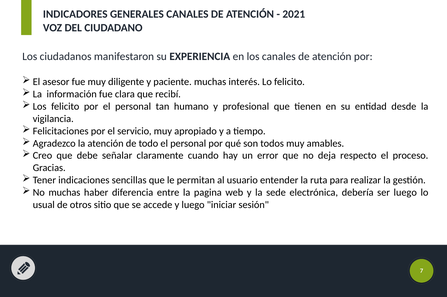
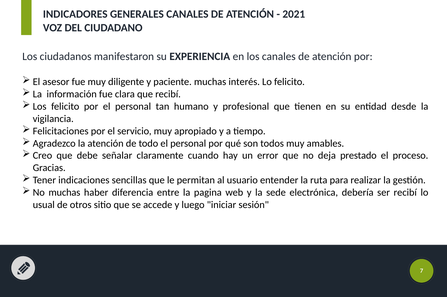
respecto: respecto -> prestado (358, 156)
ser luego: luego -> recibí (405, 193)
